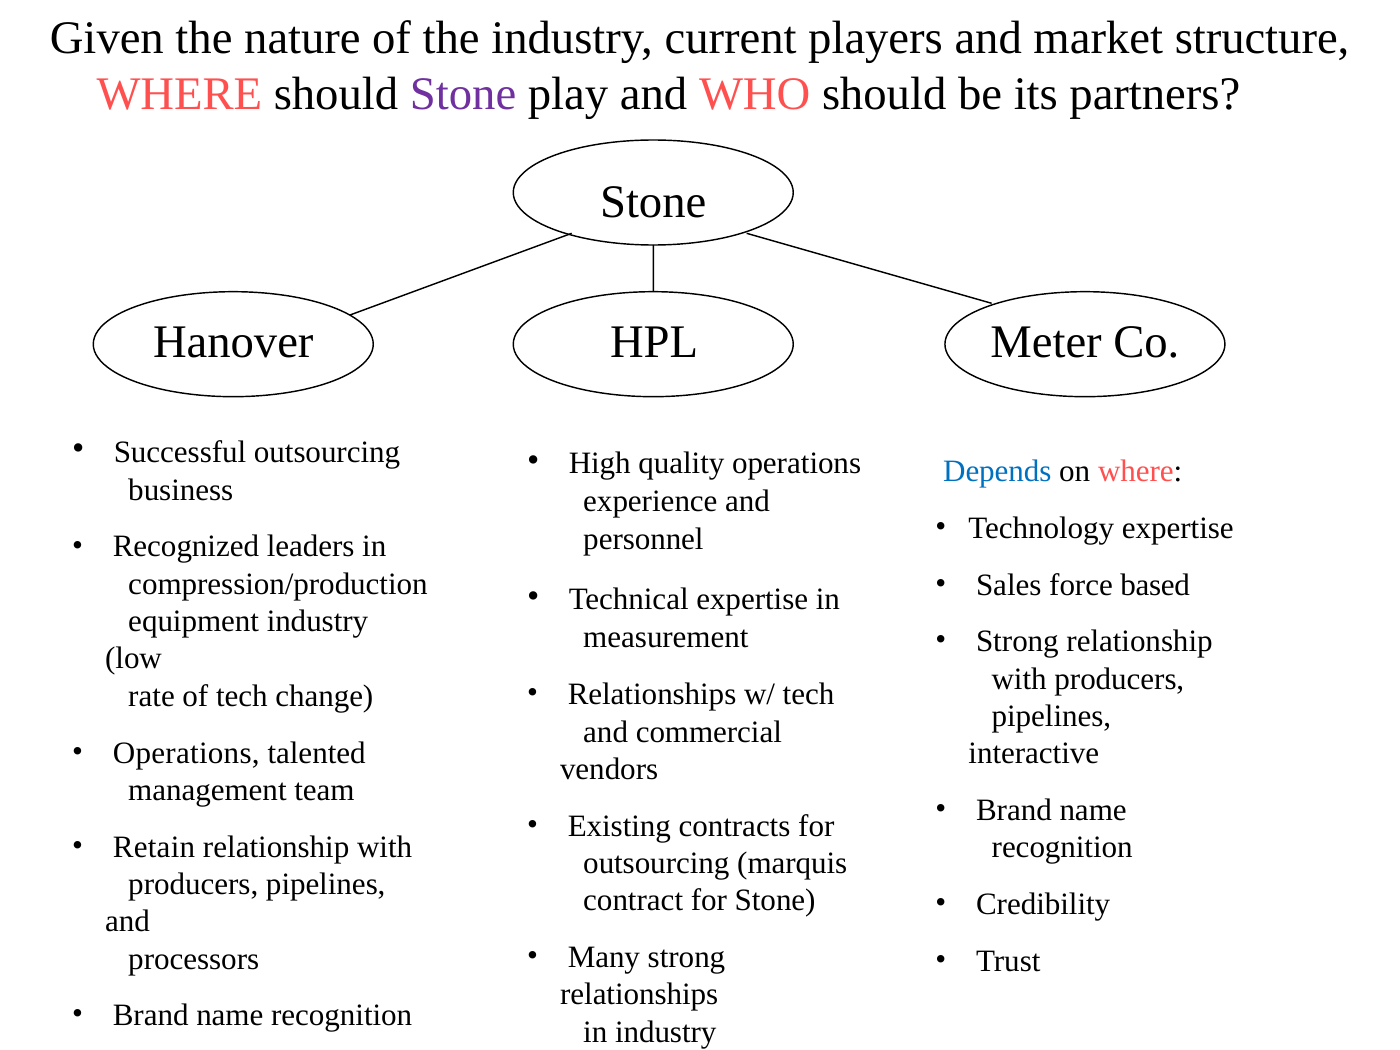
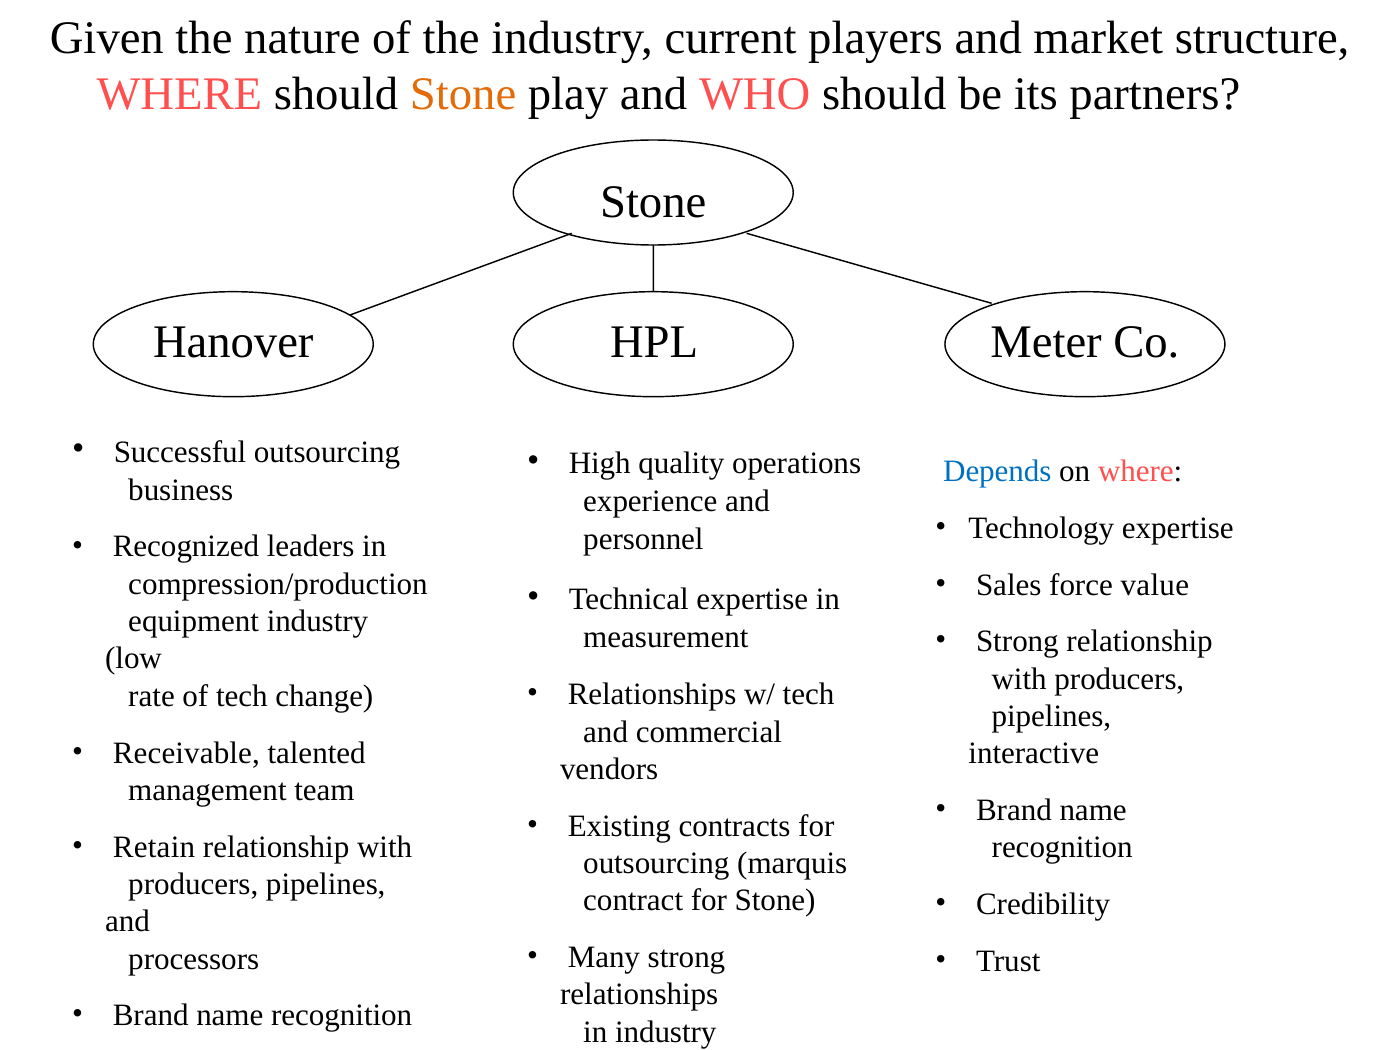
Stone colour: purple -> orange (463, 94)
based: based -> value (1155, 585)
Operations: Operations -> Receivable (186, 753)
